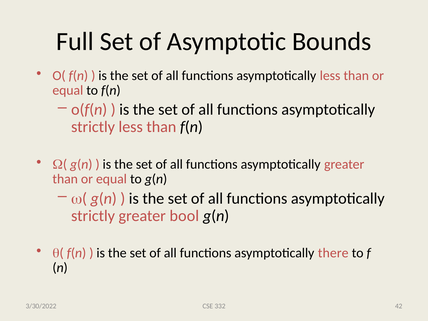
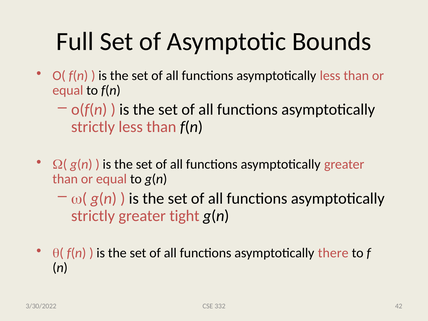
bool: bool -> tight (184, 216)
